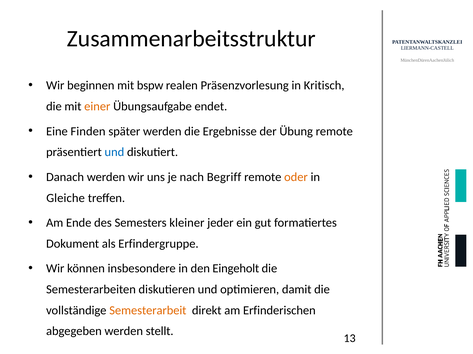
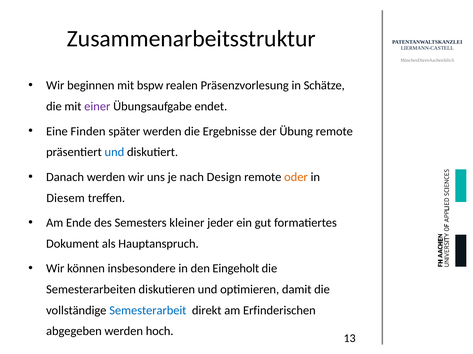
Kritisch: Kritisch -> Schätze (324, 86)
einer colour: orange -> purple (97, 107)
Begriff: Begriff -> Design (224, 177)
Gleiche: Gleiche -> Diesem (66, 198)
Erfindergruppe: Erfindergruppe -> Hauptanspruch (159, 244)
Semesterarbeit colour: orange -> blue (148, 311)
stellt: stellt -> hoch (160, 332)
